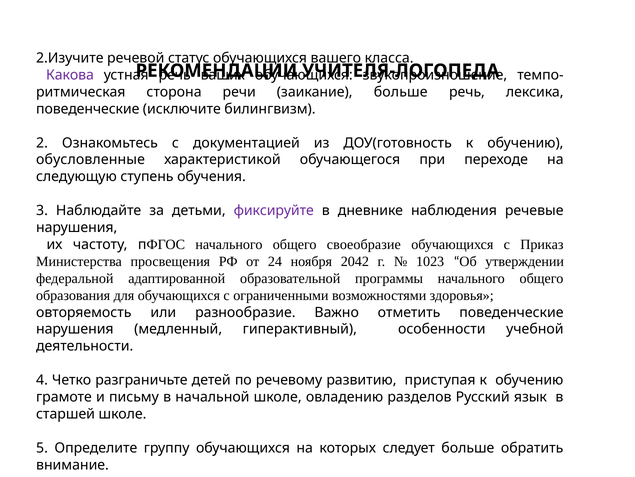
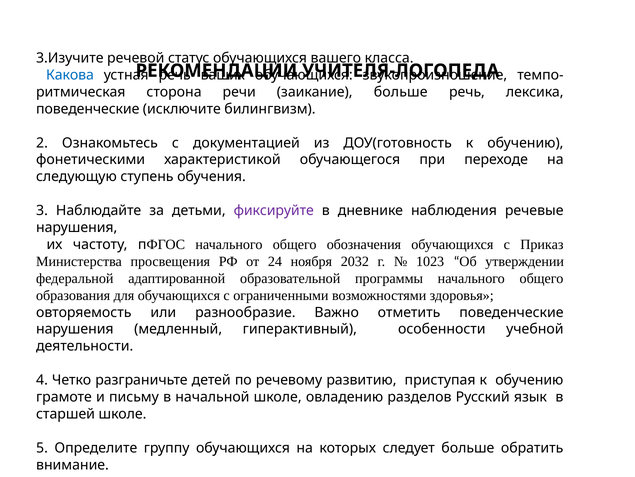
2.Изучите: 2.Изучите -> 3.Изучите (70, 58)
Какова colour: purple -> blue (70, 75)
обусловленные: обусловленные -> фонетическими (91, 160)
своеобразие: своеобразие -> обозначения (364, 244)
2042: 2042 -> 2032 (355, 261)
